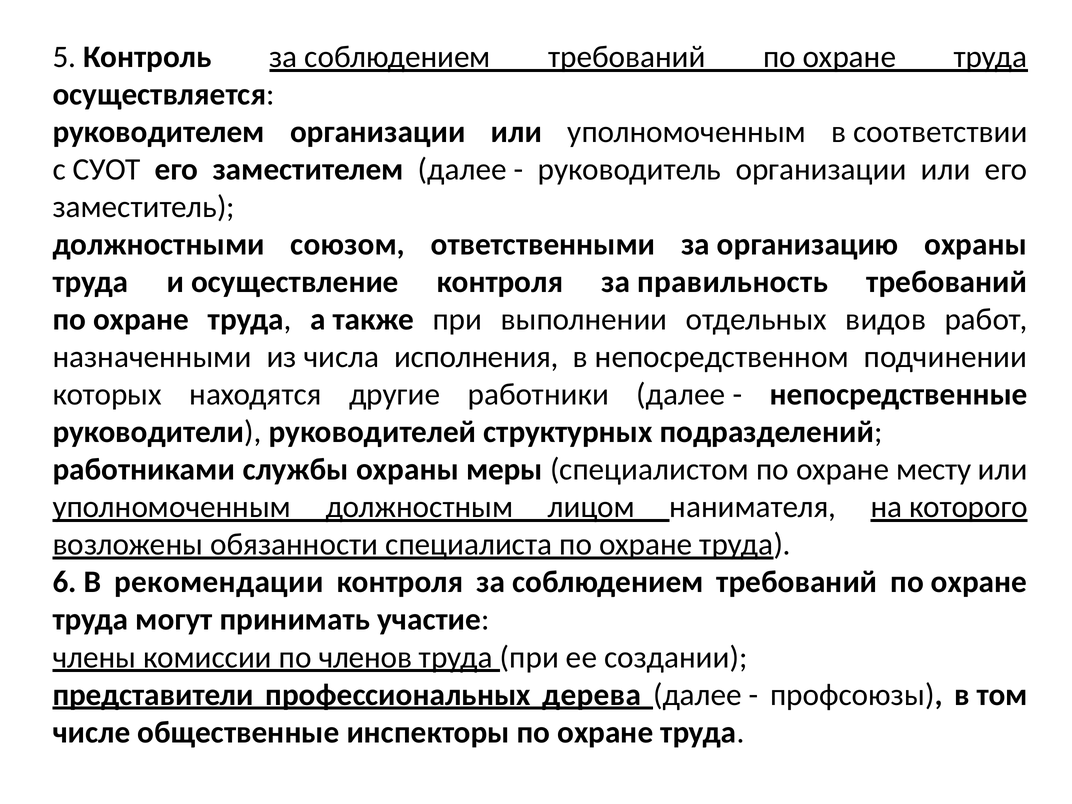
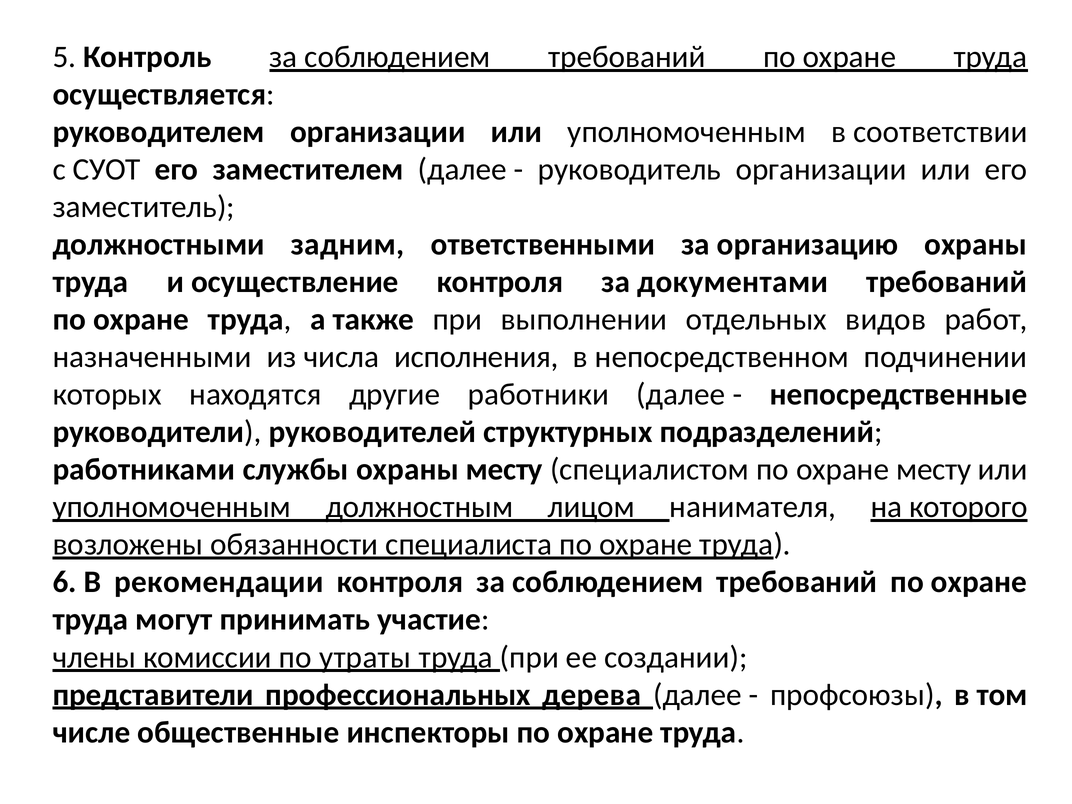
союзом: союзом -> задним (348, 244)
правильность: правильность -> документами (733, 282)
охраны меры: меры -> месту (504, 470)
членов: членов -> утраты (365, 657)
